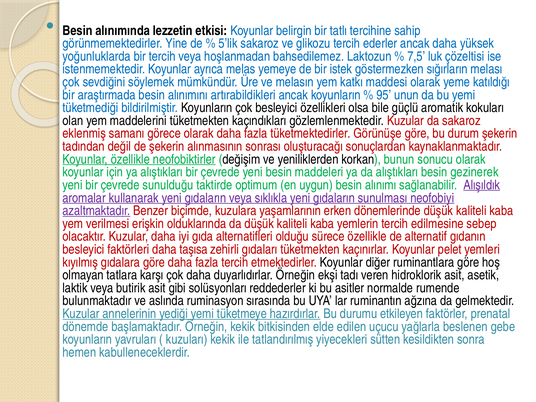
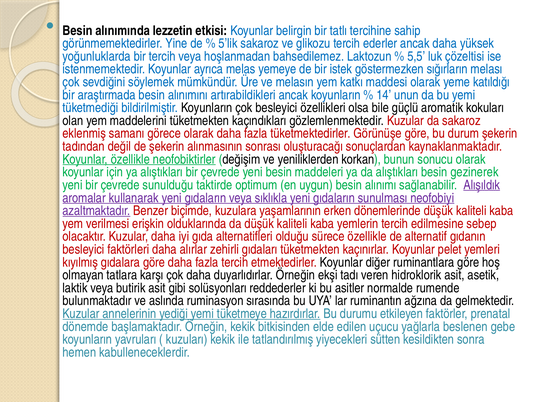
7,5: 7,5 -> 5,5 (416, 56)
95: 95 -> 14 (384, 95)
taşısa: taşısa -> alırlar (193, 249)
